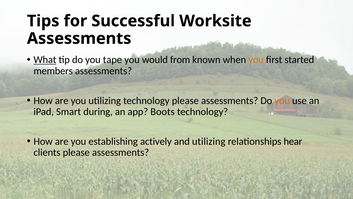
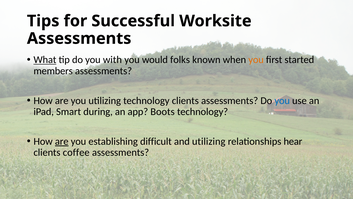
tape: tape -> with (112, 60)
from: from -> folks (180, 60)
technology please: please -> clients (185, 100)
you colour: orange -> blue (282, 100)
are underline: none -> present (62, 141)
actively: actively -> difficult (156, 141)
clients please: please -> coffee (76, 152)
